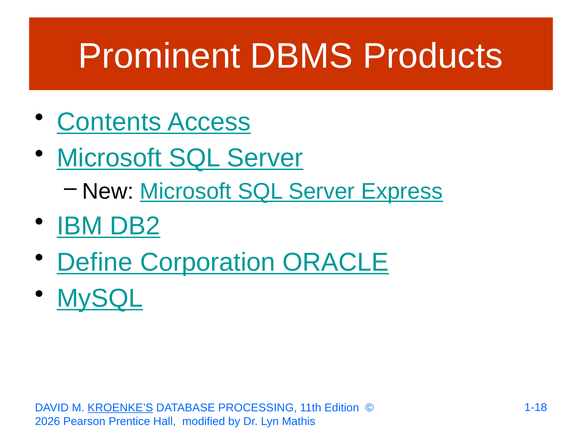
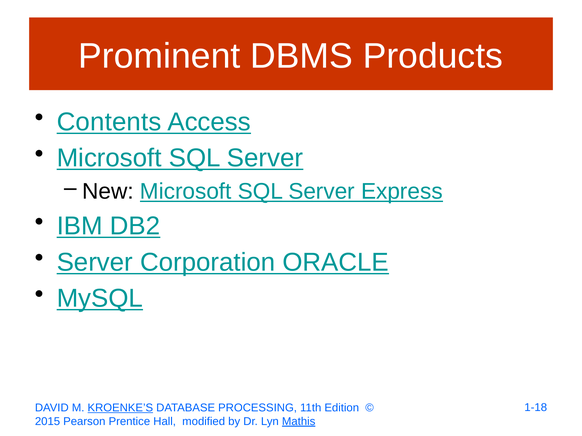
Define: Define -> Server (95, 262)
2026: 2026 -> 2015 (48, 422)
Mathis underline: none -> present (299, 422)
